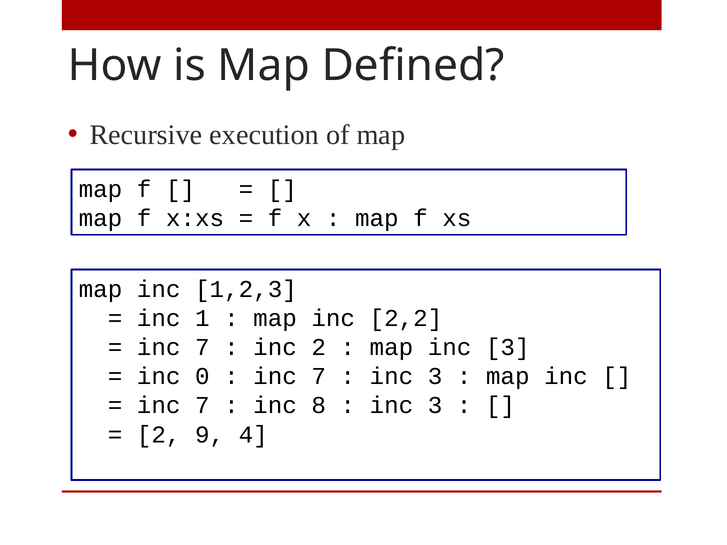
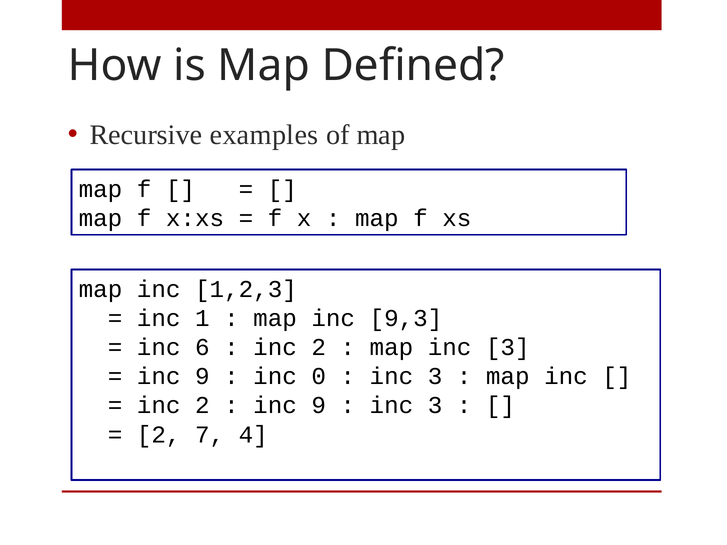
execution: execution -> examples (264, 135)
2,2: 2,2 -> 9,3 (406, 318)
7: 7 -> 6 (202, 347)
0: 0 -> 9 (202, 377)
7: 7 -> 0 (319, 377)
7: 7 -> 2 (202, 406)
8: 8 -> 9 (319, 406)
9: 9 -> 7 (210, 435)
